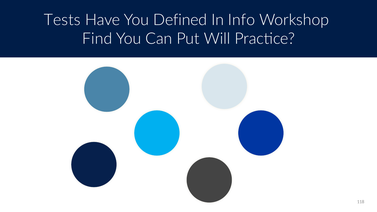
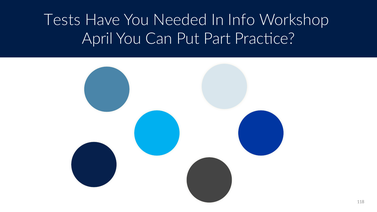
Defined: Defined -> Needed (180, 20)
Find: Find -> April (97, 39)
Will: Will -> Part (217, 39)
